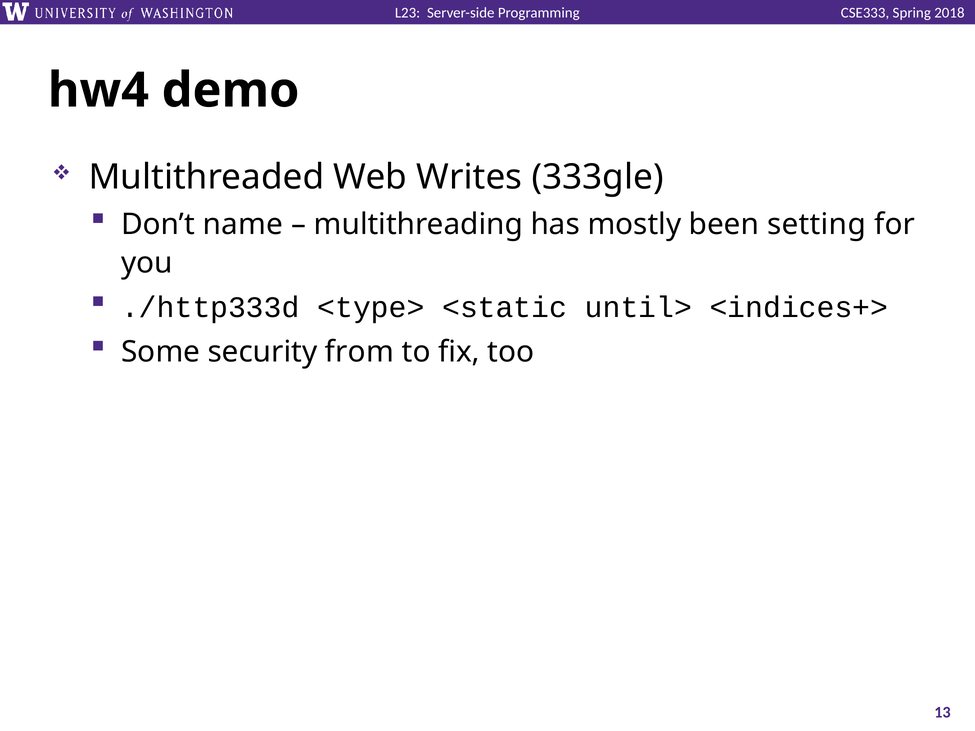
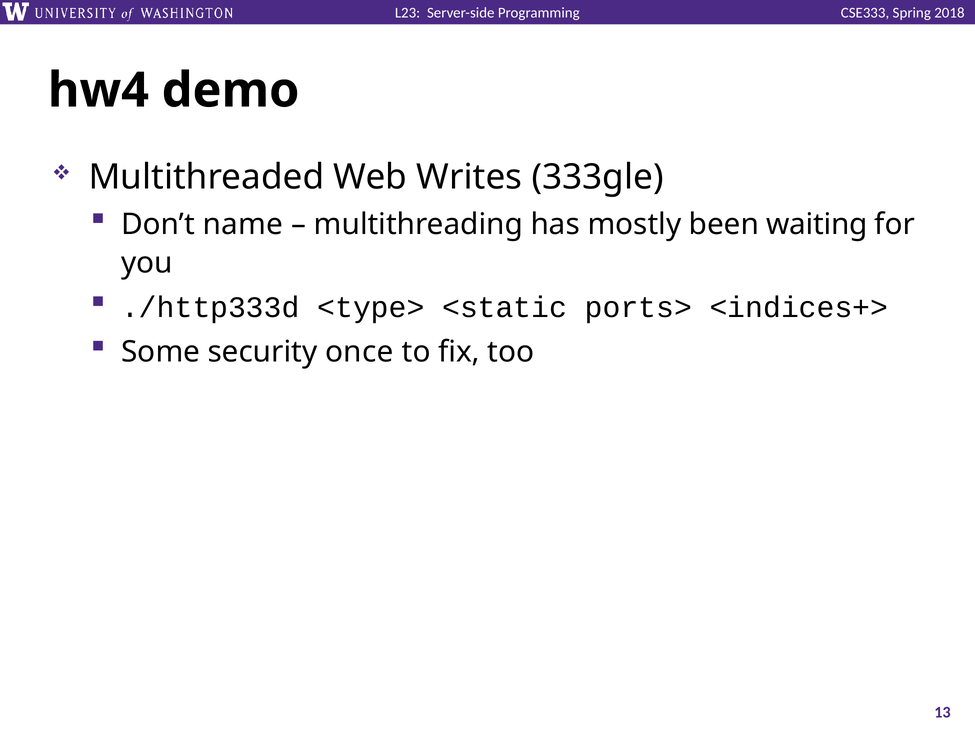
setting: setting -> waiting (817, 224)
until>: until> -> ports> (638, 308)
from: from -> once (359, 352)
